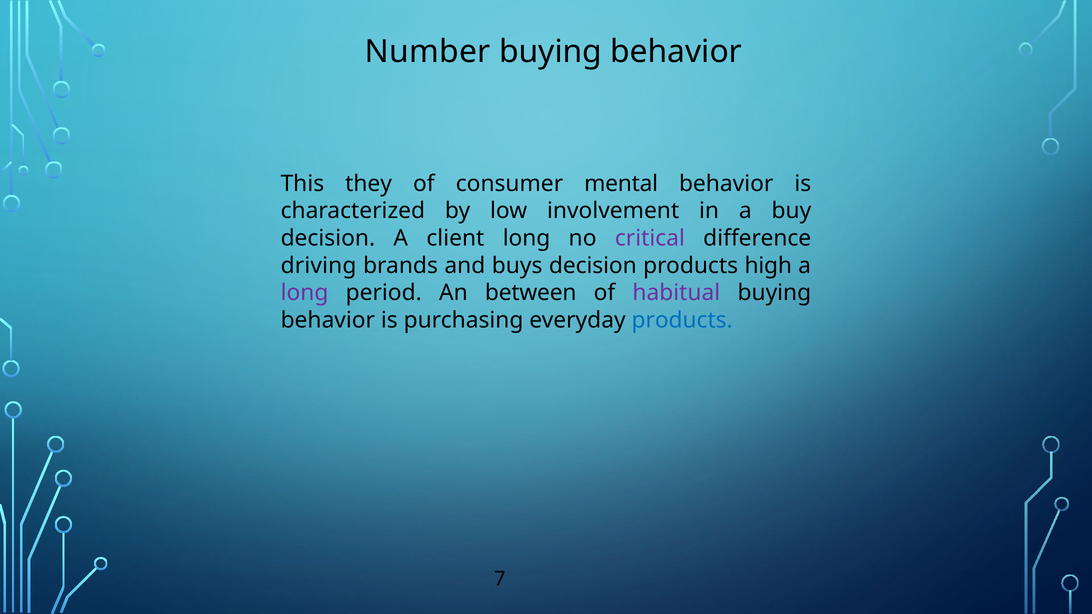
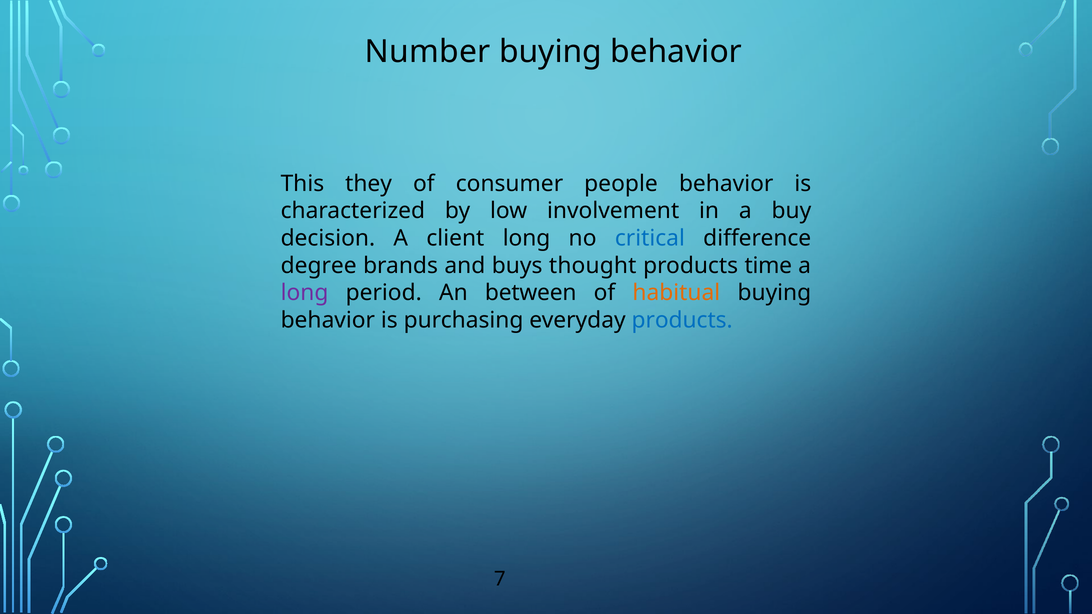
mental: mental -> people (621, 184)
critical colour: purple -> blue (650, 238)
driving: driving -> degree (319, 266)
buys decision: decision -> thought (593, 266)
high: high -> time (768, 266)
habitual colour: purple -> orange (676, 293)
